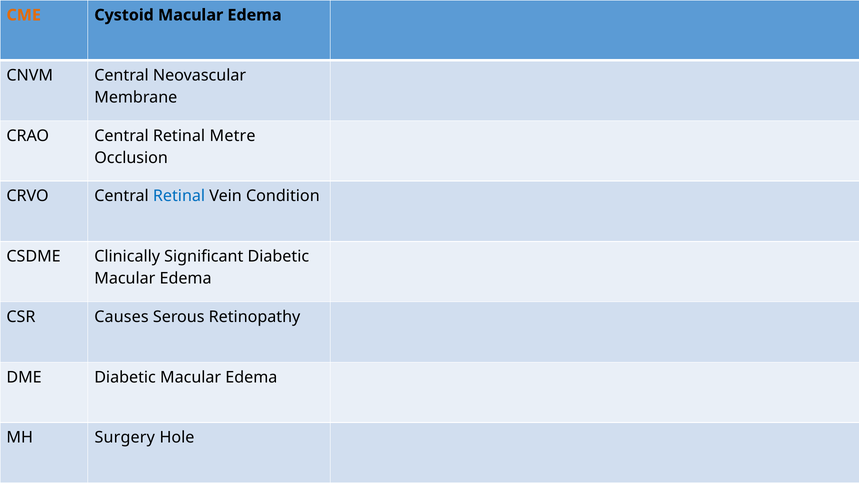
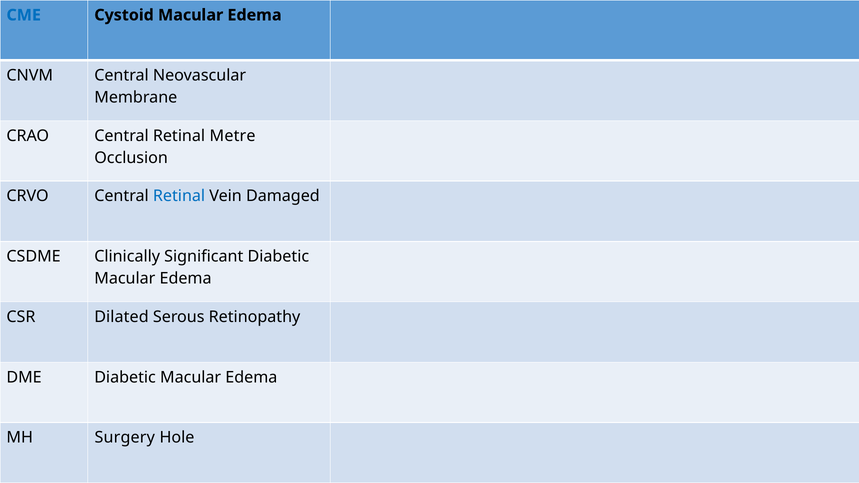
CME colour: orange -> blue (24, 15)
Condition: Condition -> Damaged (283, 196)
Causes: Causes -> Dilated (121, 317)
